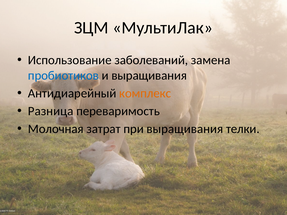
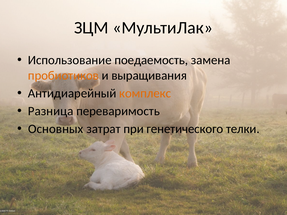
заболеваний: заболеваний -> поедаемость (151, 60)
пробиотиков colour: blue -> orange (63, 76)
Молочная: Молочная -> Основных (56, 129)
при выращивания: выращивания -> генетического (185, 129)
